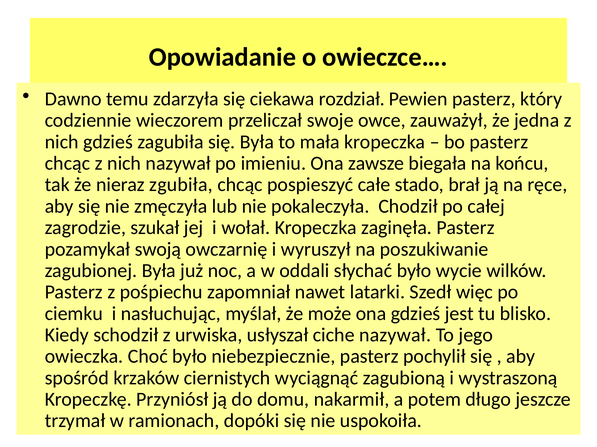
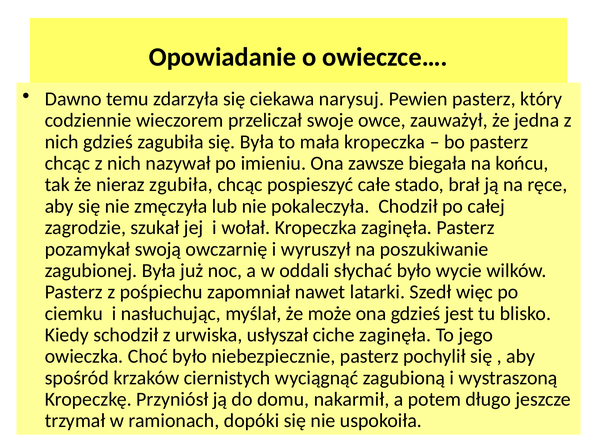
rozdział: rozdział -> narysuj (352, 99)
ciche nazywał: nazywał -> zaginęła (395, 335)
